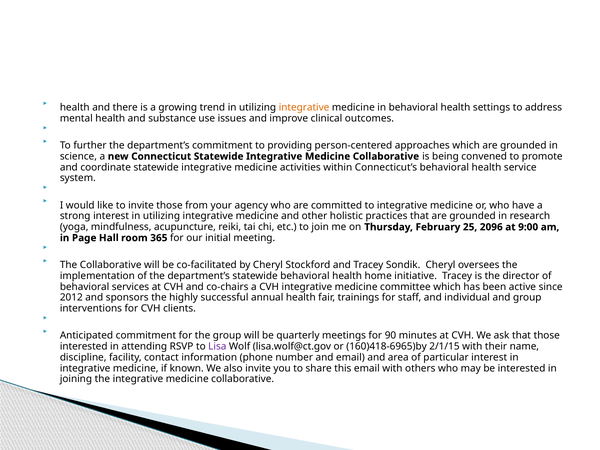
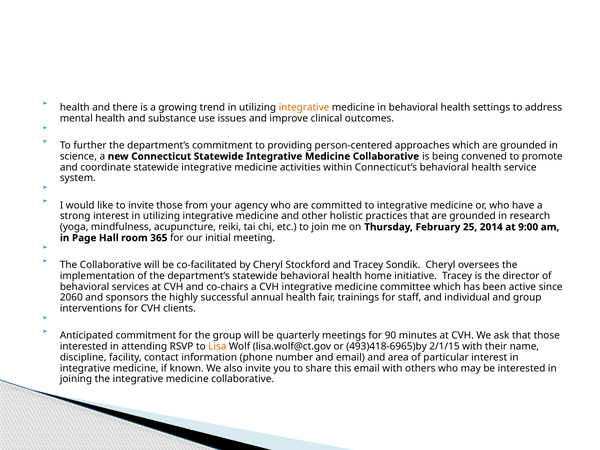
2096: 2096 -> 2014 (491, 227)
2012: 2012 -> 2060 (71, 298)
Lisa colour: purple -> orange (217, 347)
160)418-6965)by: 160)418-6965)by -> 493)418-6965)by (387, 347)
